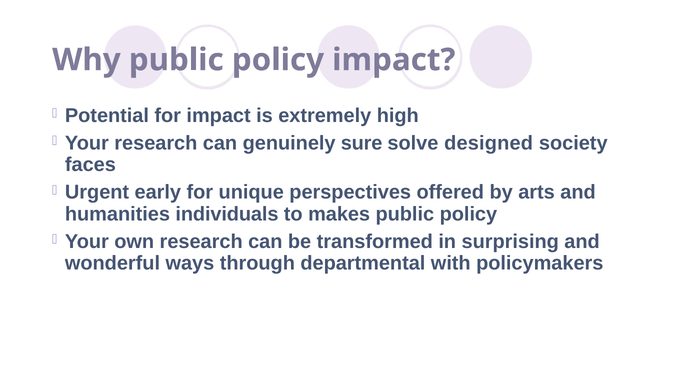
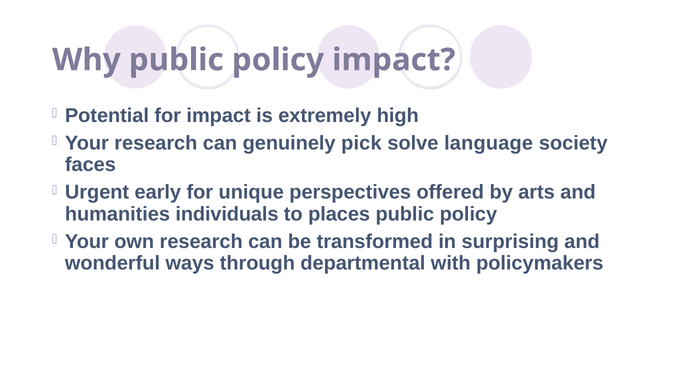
sure: sure -> pick (361, 143)
designed: designed -> language (489, 143)
makes: makes -> places (339, 214)
